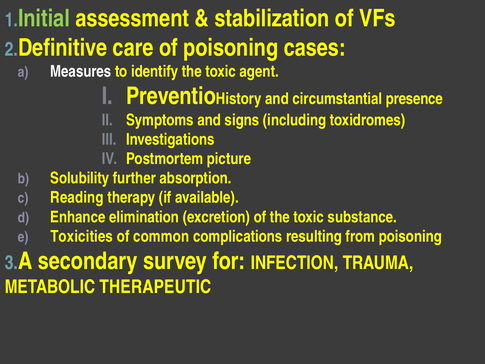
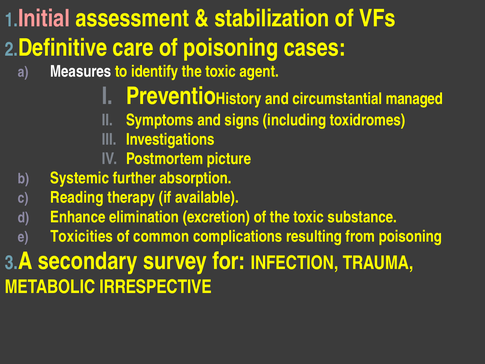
Initial colour: light green -> pink (44, 19)
presence: presence -> managed (414, 99)
Solubility: Solubility -> Systemic (80, 178)
THERAPEUTIC: THERAPEUTIC -> IRRESPECTIVE (156, 287)
